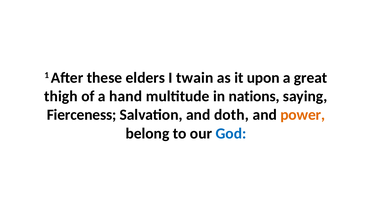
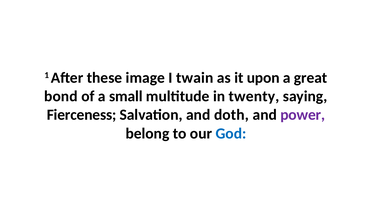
elders: elders -> image (145, 78)
thigh: thigh -> bond (61, 96)
hand: hand -> small (126, 96)
nations: nations -> twenty (254, 96)
power colour: orange -> purple (303, 115)
